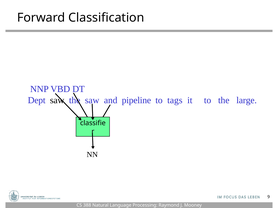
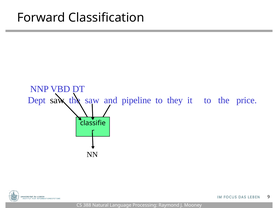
tags: tags -> they (175, 100)
large: large -> price (247, 100)
